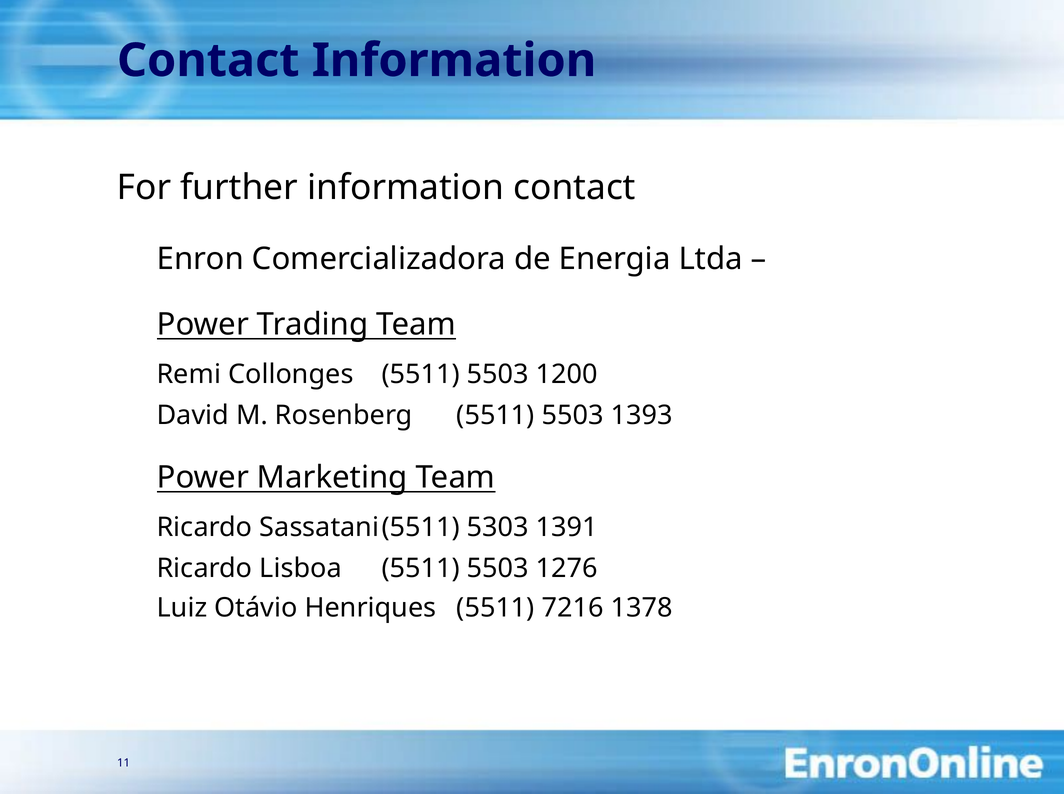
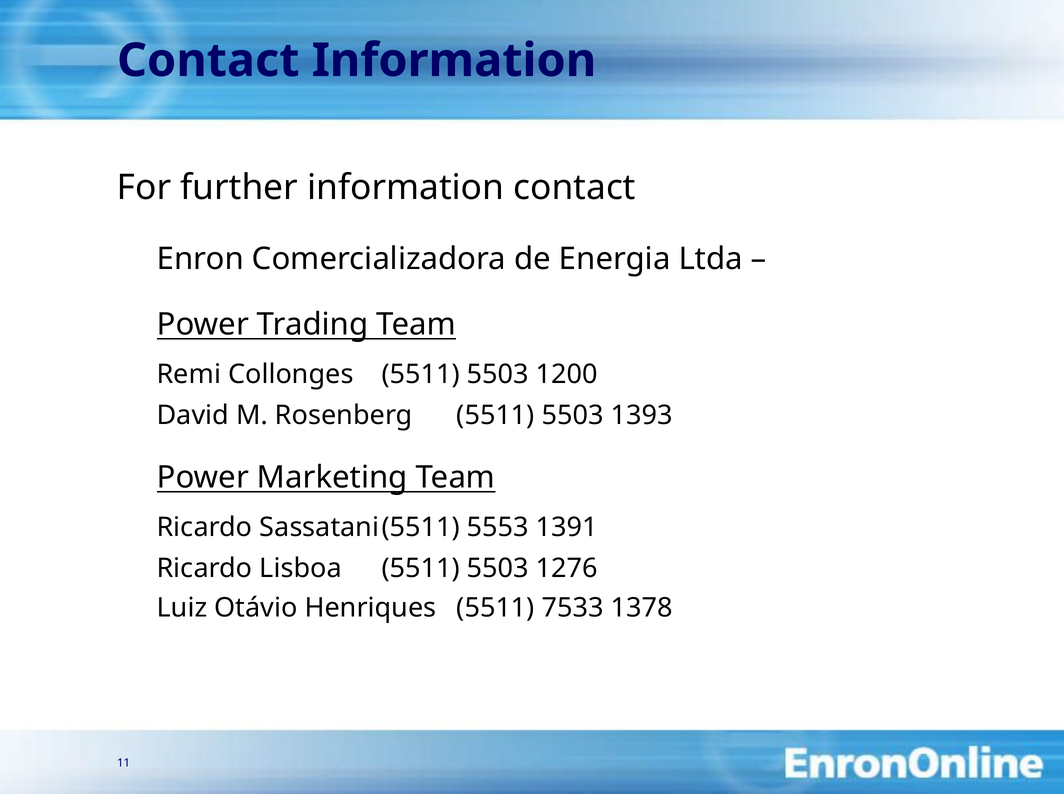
5303: 5303 -> 5553 (498, 528)
7216: 7216 -> 7533 (573, 608)
